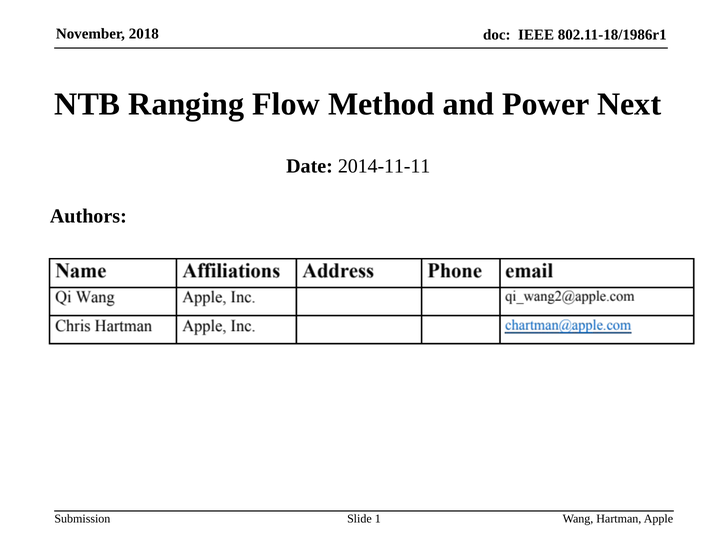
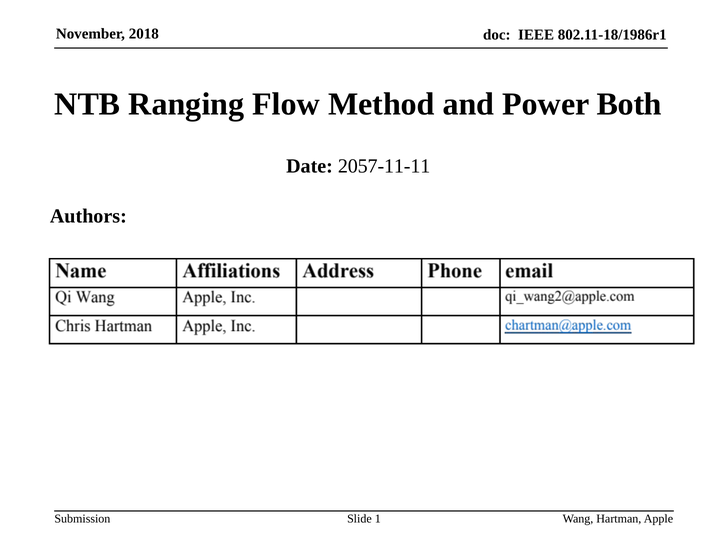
Next: Next -> Both (629, 104)
2014-11-11: 2014-11-11 -> 2057-11-11 (384, 166)
